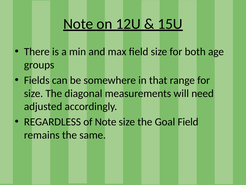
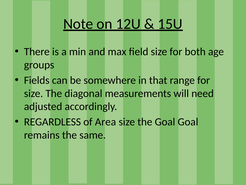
of Note: Note -> Area (106, 122)
Goal Field: Field -> Goal (188, 122)
